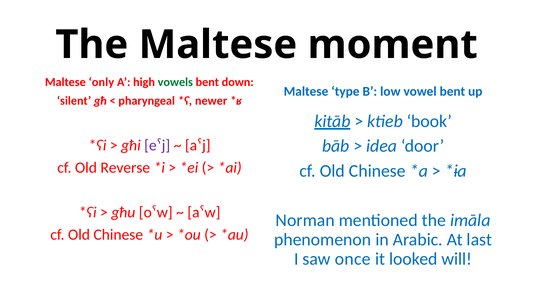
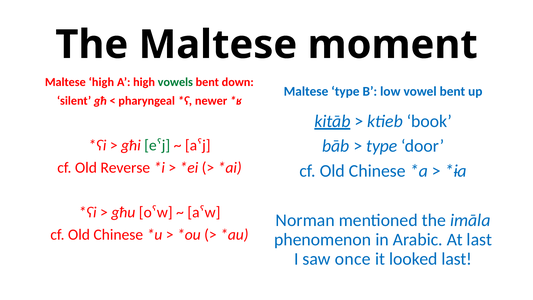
Maltese only: only -> high (101, 82)
idea: idea -> type (382, 146)
eˁj colour: purple -> green (157, 145)
looked will: will -> last (457, 259)
